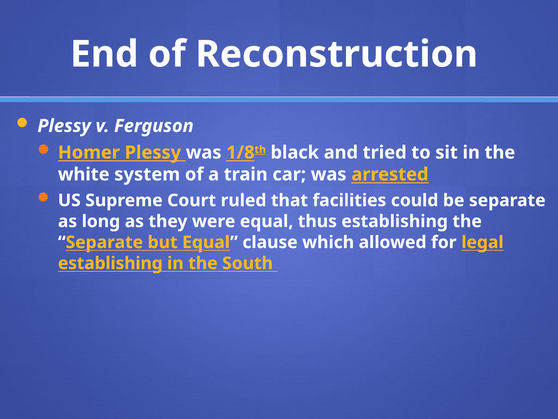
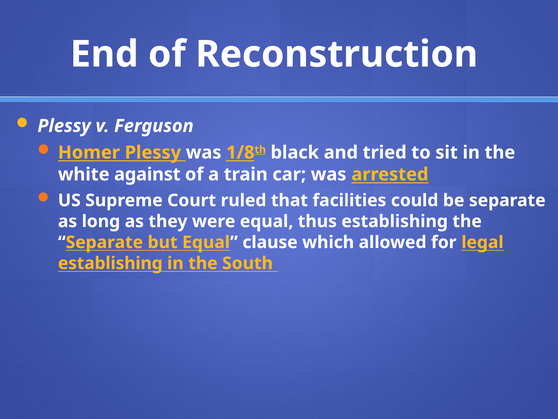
system: system -> against (147, 174)
